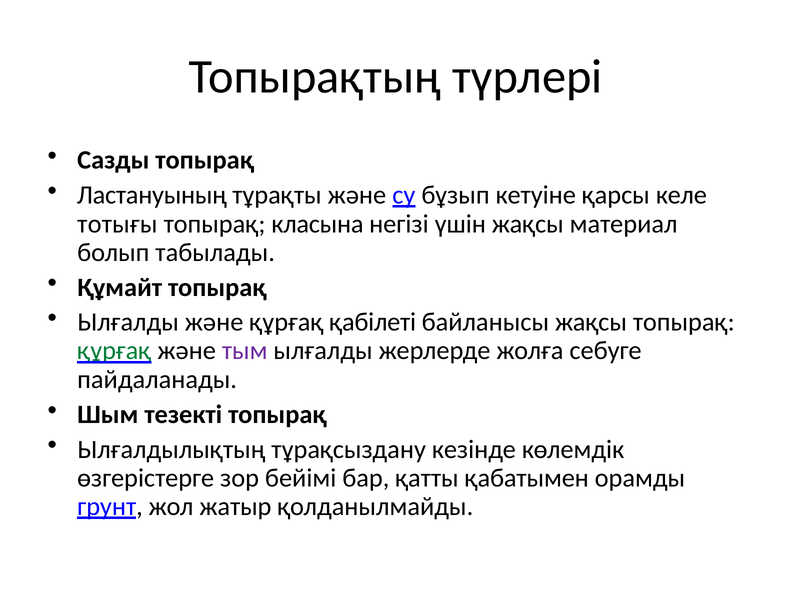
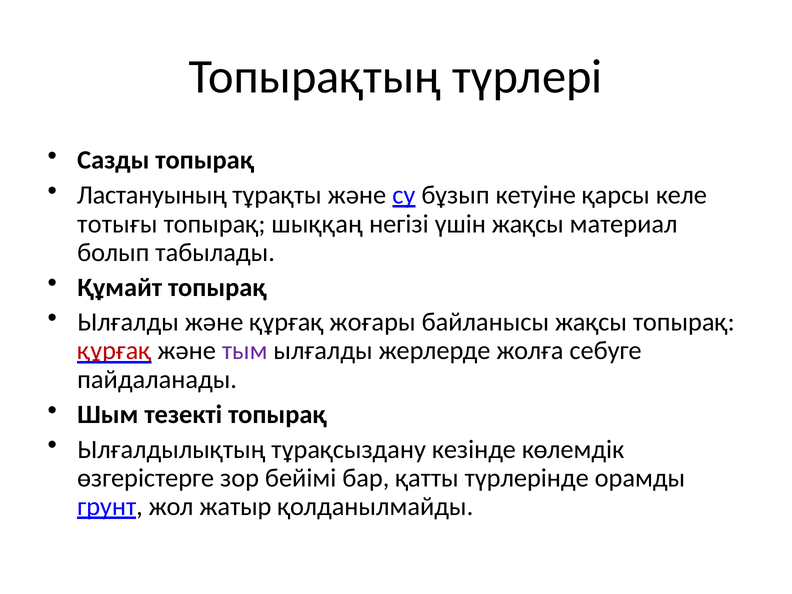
класына: класына -> шыққаң (317, 224)
қабілеті: қабілеті -> жоғары (373, 322)
құрғақ colour: green -> red (114, 351)
қабатымен: қабатымен -> түрлерінде (527, 478)
